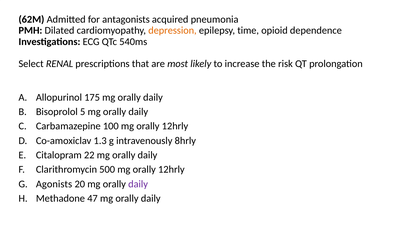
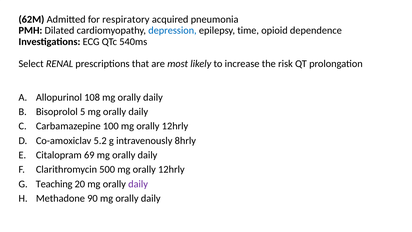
antagonists: antagonists -> respiratory (126, 19)
depression colour: orange -> blue (172, 30)
175: 175 -> 108 (92, 97)
1.3: 1.3 -> 5.2 (100, 141)
22: 22 -> 69 (89, 155)
Agonists: Agonists -> Teaching (54, 184)
47: 47 -> 90 (92, 198)
